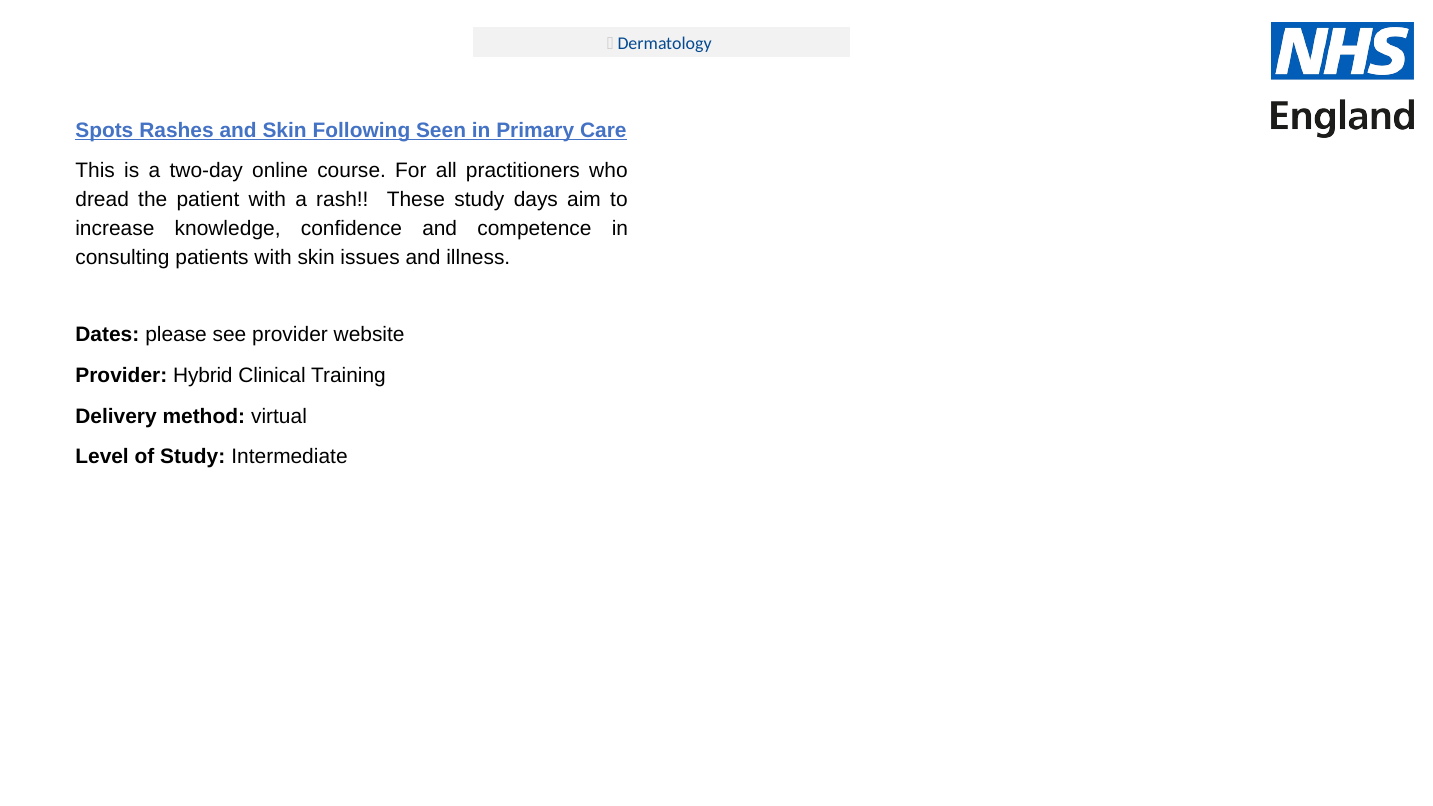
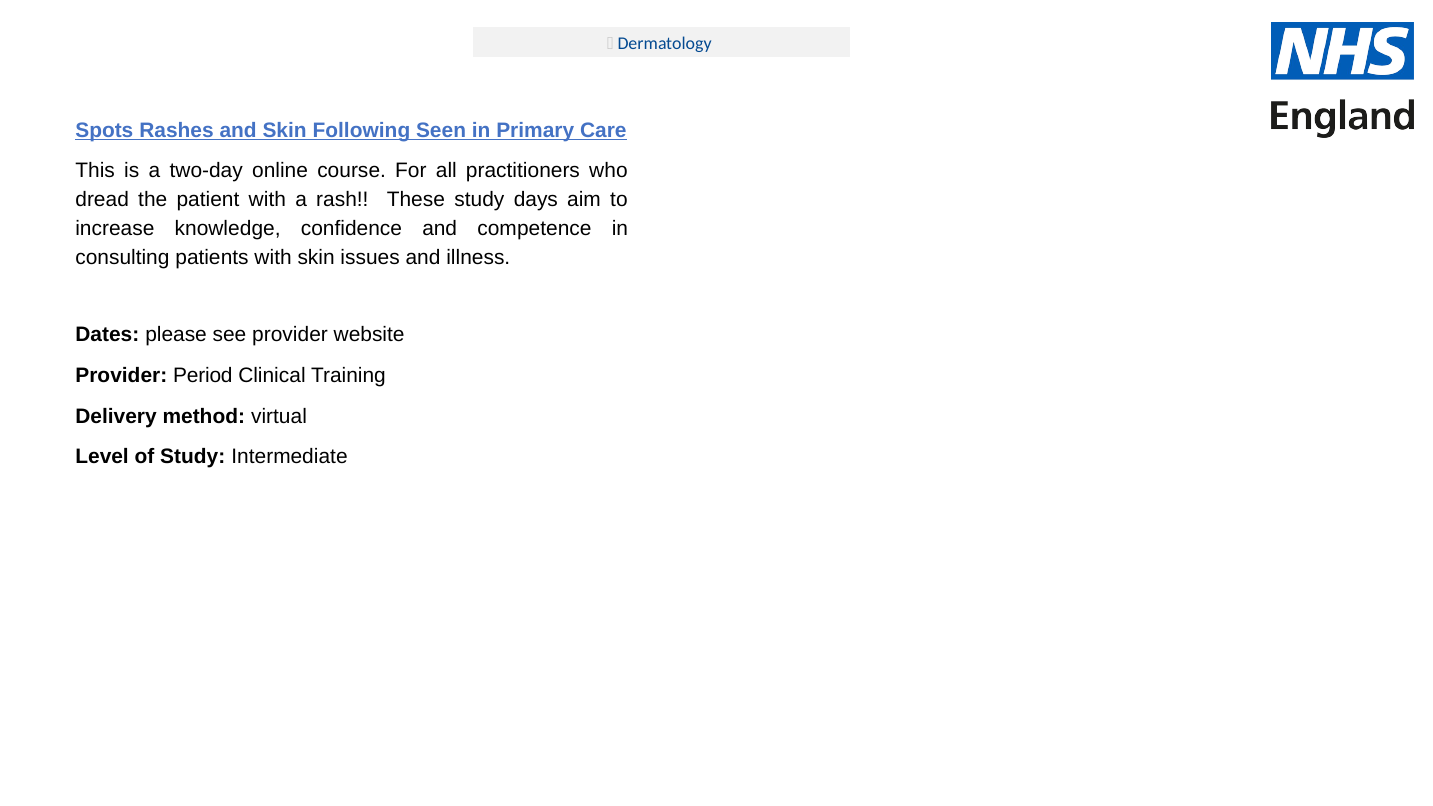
Hybrid: Hybrid -> Period (203, 376)
